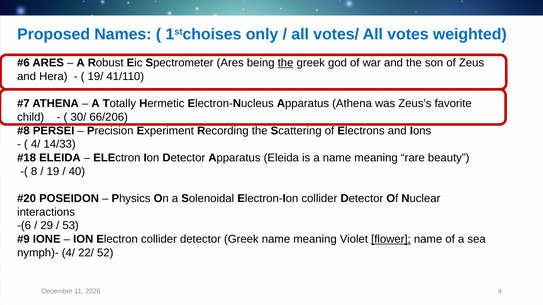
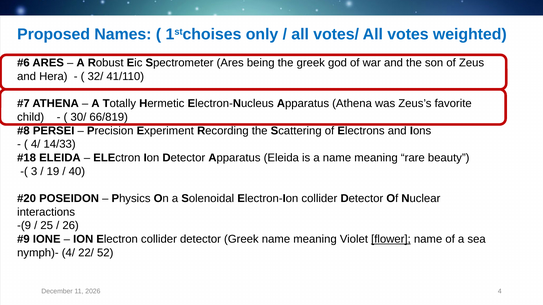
the underline: present -> none (286, 63)
19/: 19/ -> 32/ (95, 76)
66/206: 66/206 -> 66/819 (109, 117)
8: 8 -> 3 (34, 172)
-(6: -(6 -> -(9 (24, 226)
29: 29 -> 25 (47, 226)
53: 53 -> 26 (71, 226)
